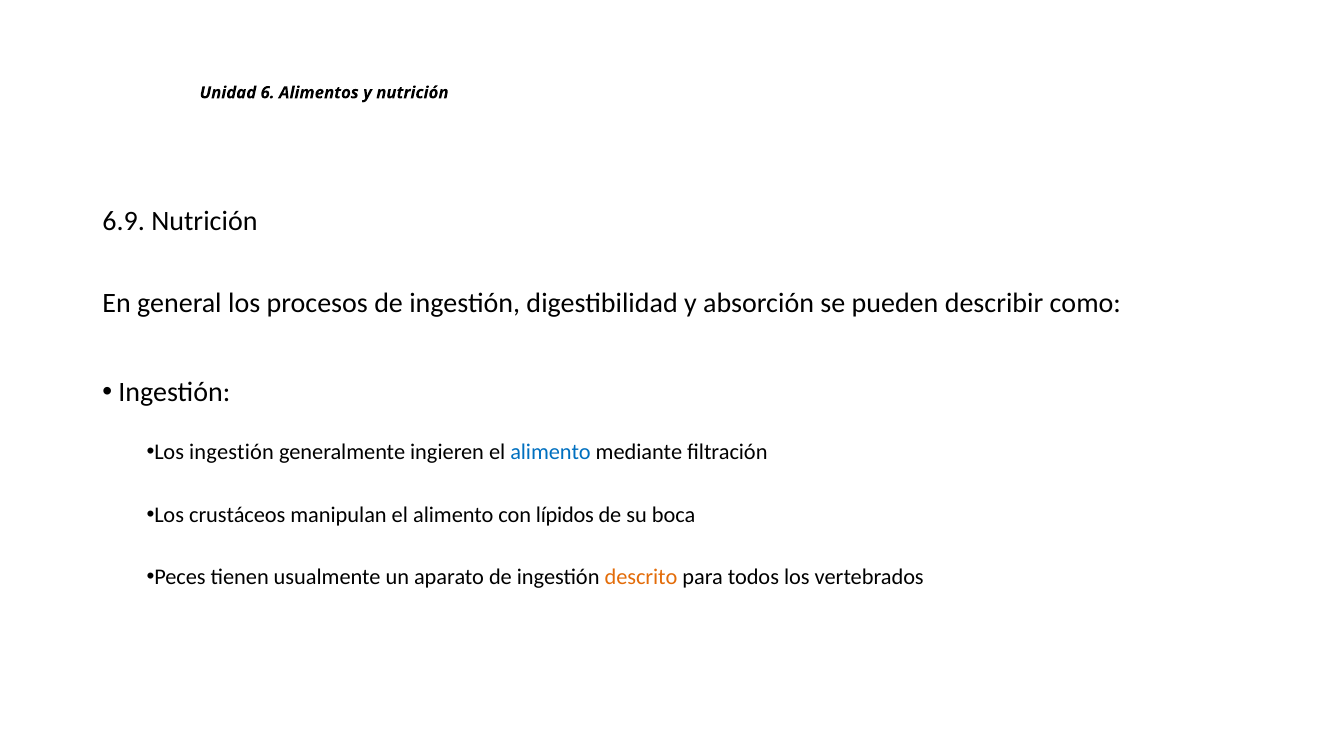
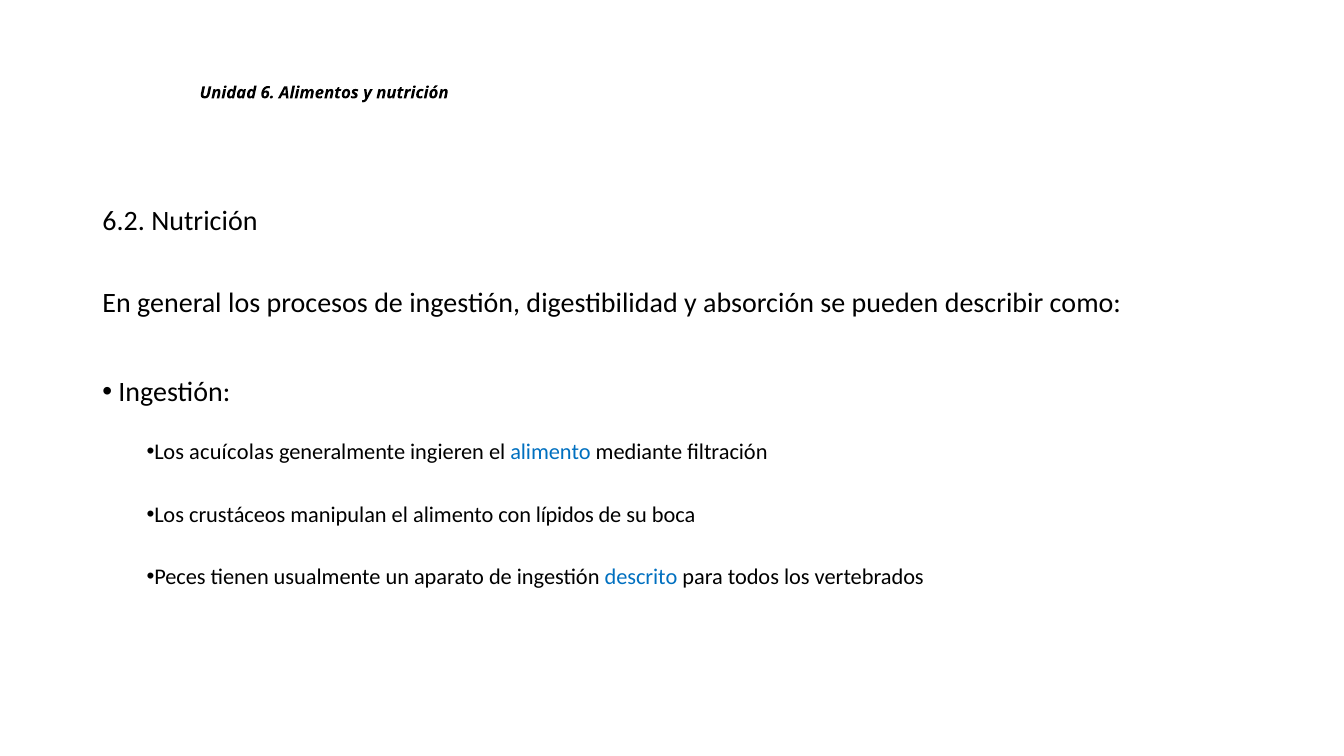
6.9: 6.9 -> 6.2 (124, 221)
Los ingestión: ingestión -> acuícolas (231, 452)
descrito colour: orange -> blue (641, 577)
